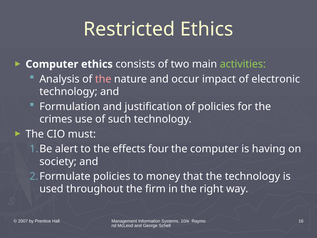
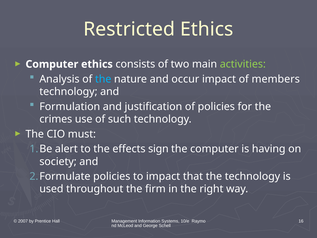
the colour: pink -> light blue (103, 79)
electronic: electronic -> members (276, 79)
four: four -> sign (158, 149)
to money: money -> impact (163, 176)
